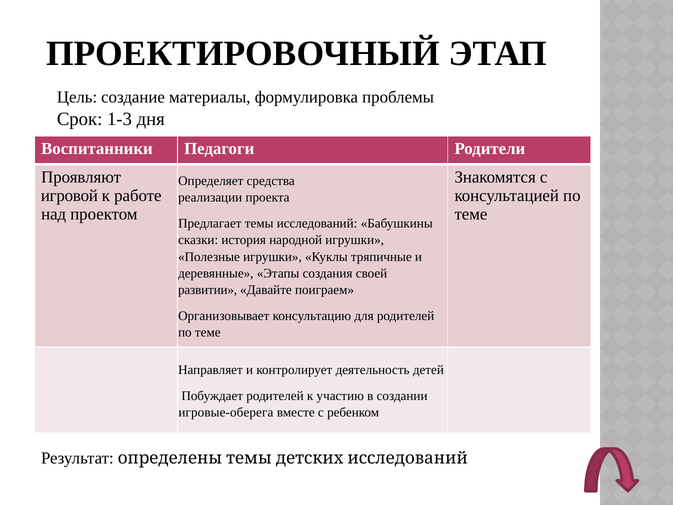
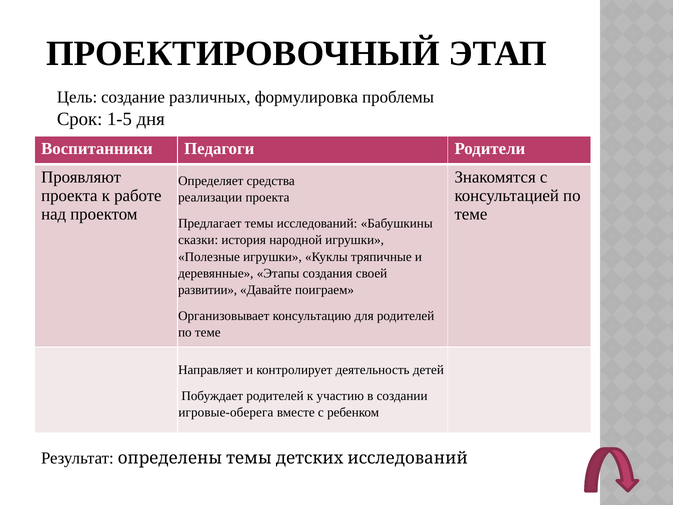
материалы: материалы -> различных (210, 97)
1-3: 1-3 -> 1-5 (119, 119)
игровой: игровой -> проекта (69, 196)
